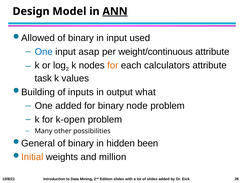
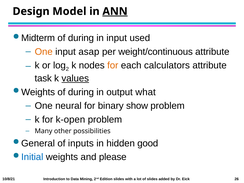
Allowed: Allowed -> Midterm (38, 38)
binary: binary -> during (81, 38)
One colour: blue -> orange (44, 52)
values underline: none -> present (75, 78)
Building: Building -> Weights (38, 92)
inputs: inputs -> during (81, 92)
One added: added -> neural (68, 106)
node: node -> show (137, 106)
binary: binary -> inputs (81, 143)
been: been -> good (148, 143)
Initial colour: orange -> blue (32, 157)
million: million -> please (113, 157)
